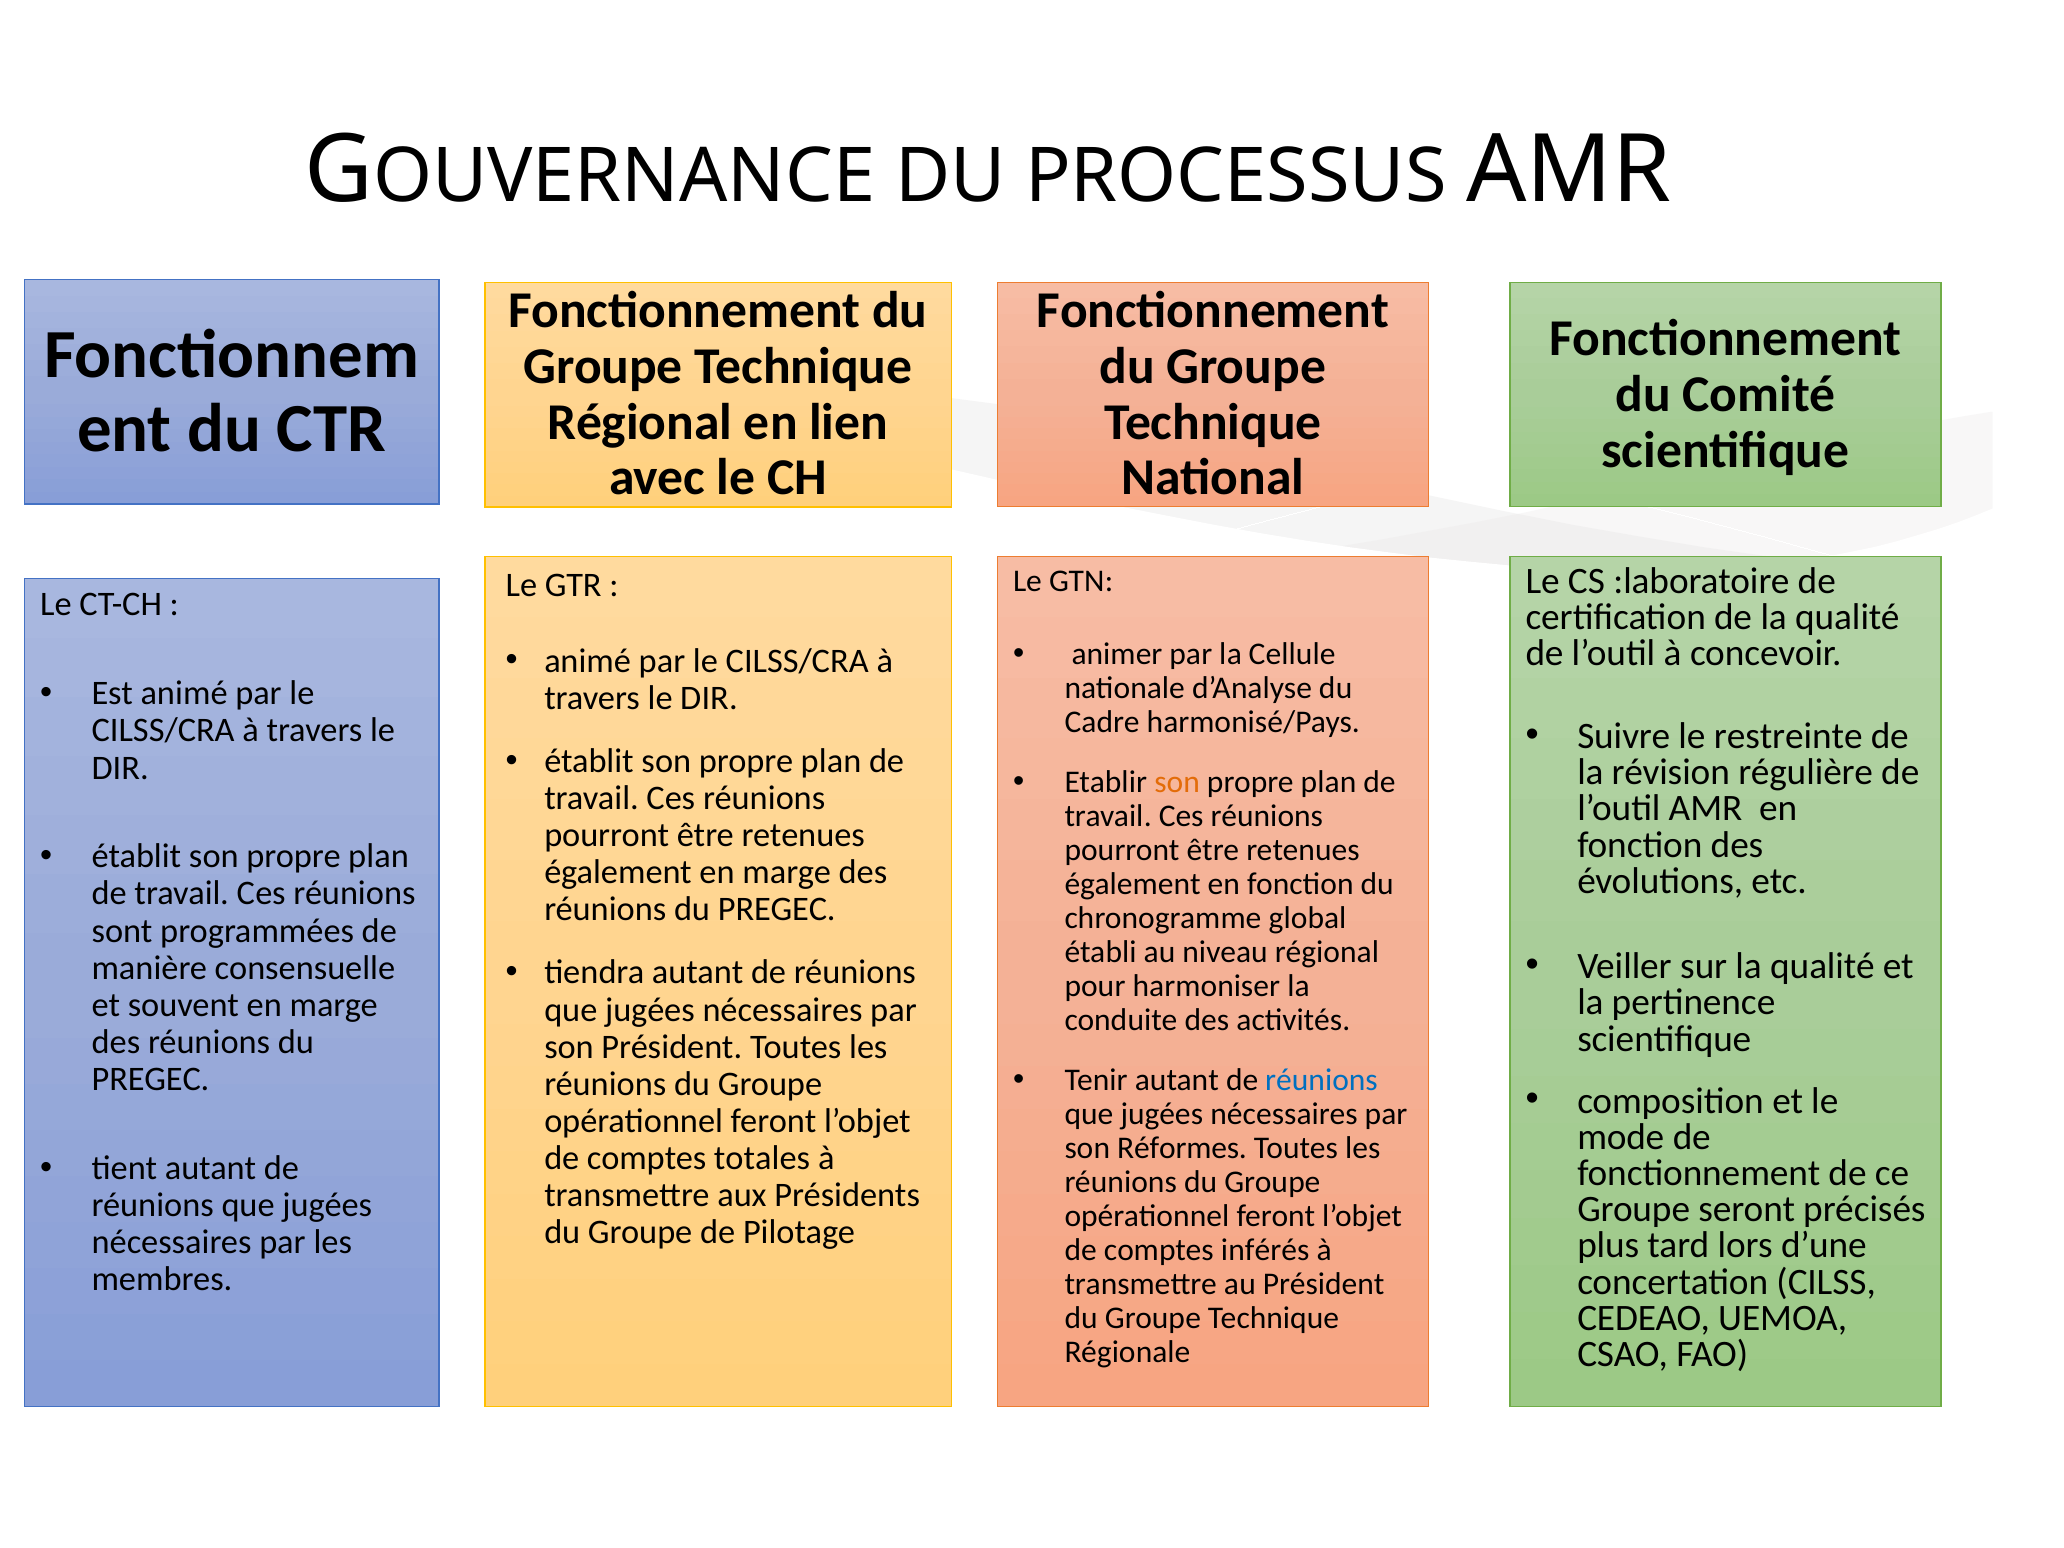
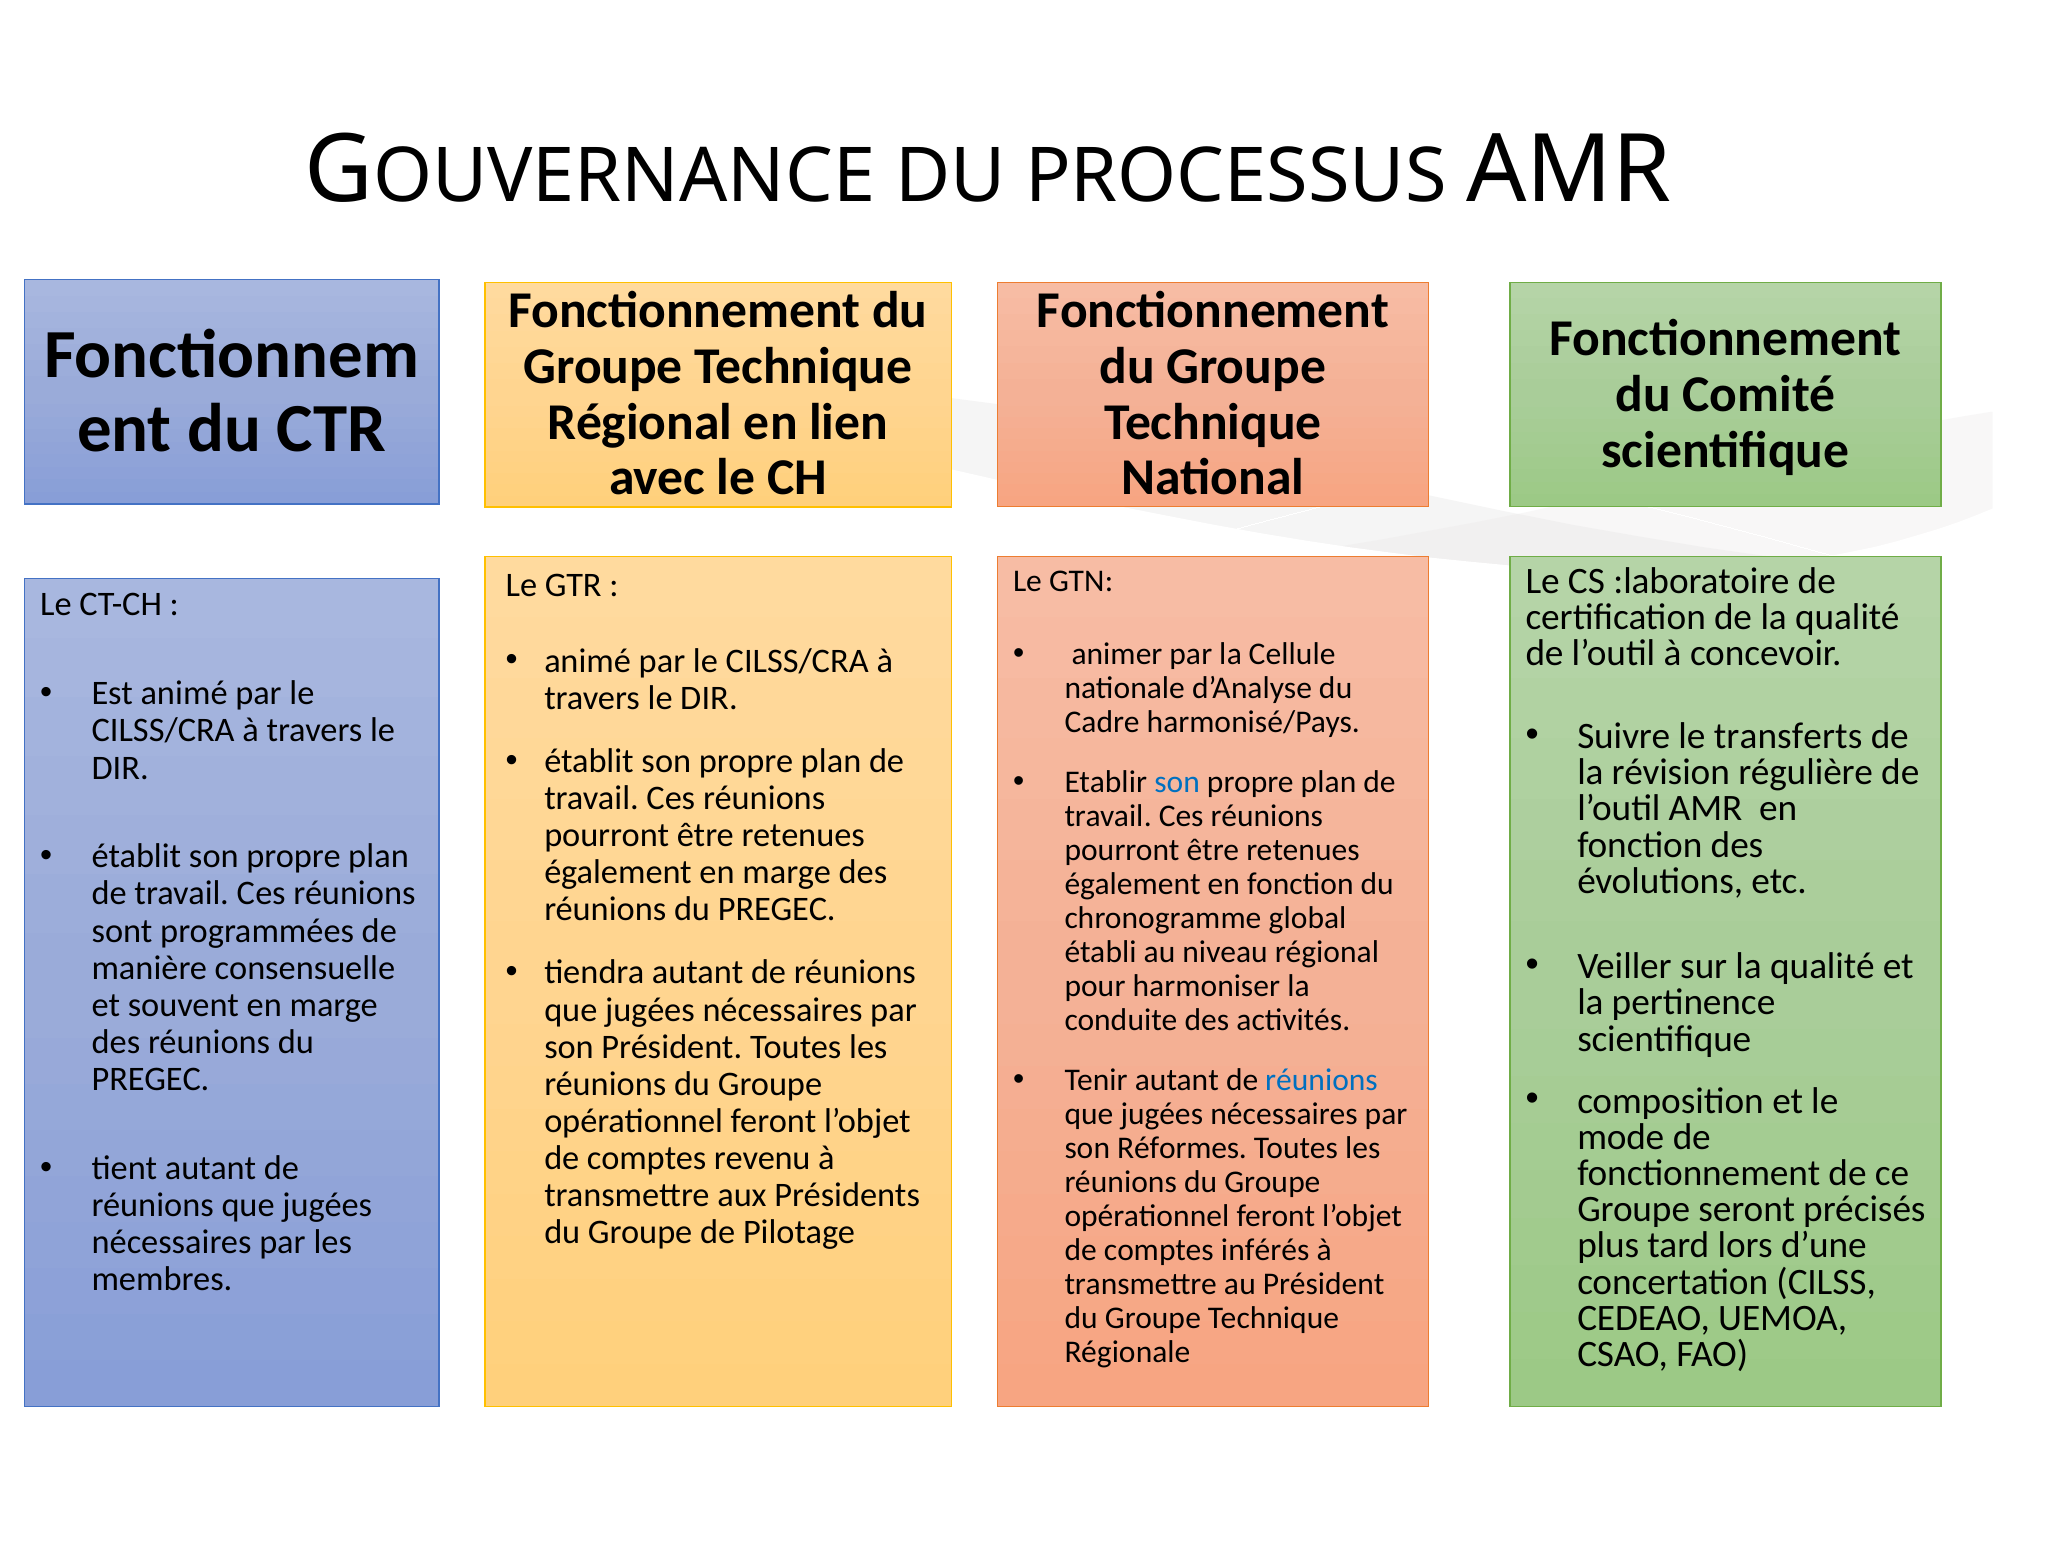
restreinte: restreinte -> transferts (1788, 736)
son colour: orange -> blue (1177, 782)
totales: totales -> revenu (762, 1158)
